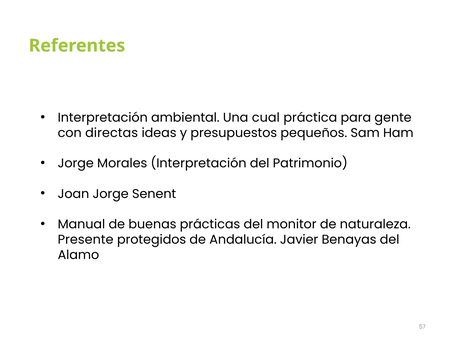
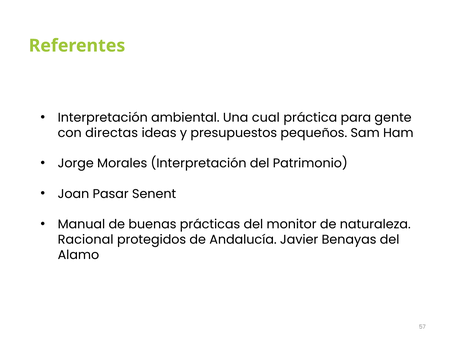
Joan Jorge: Jorge -> Pasar (111, 194)
Presente: Presente -> Racional (86, 239)
